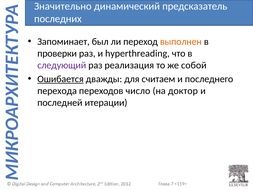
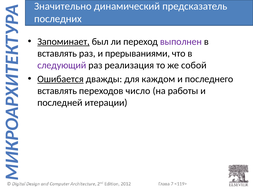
Запоминает underline: none -> present (63, 42)
выполнен colour: orange -> purple (181, 42)
проверки: проверки -> вставлять (57, 53)
hyperthreading: hyperthreading -> прерываниями (137, 53)
считаем: считаем -> каждом (158, 79)
перехода: перехода -> вставлять (57, 91)
доктор: доктор -> работы (183, 91)
